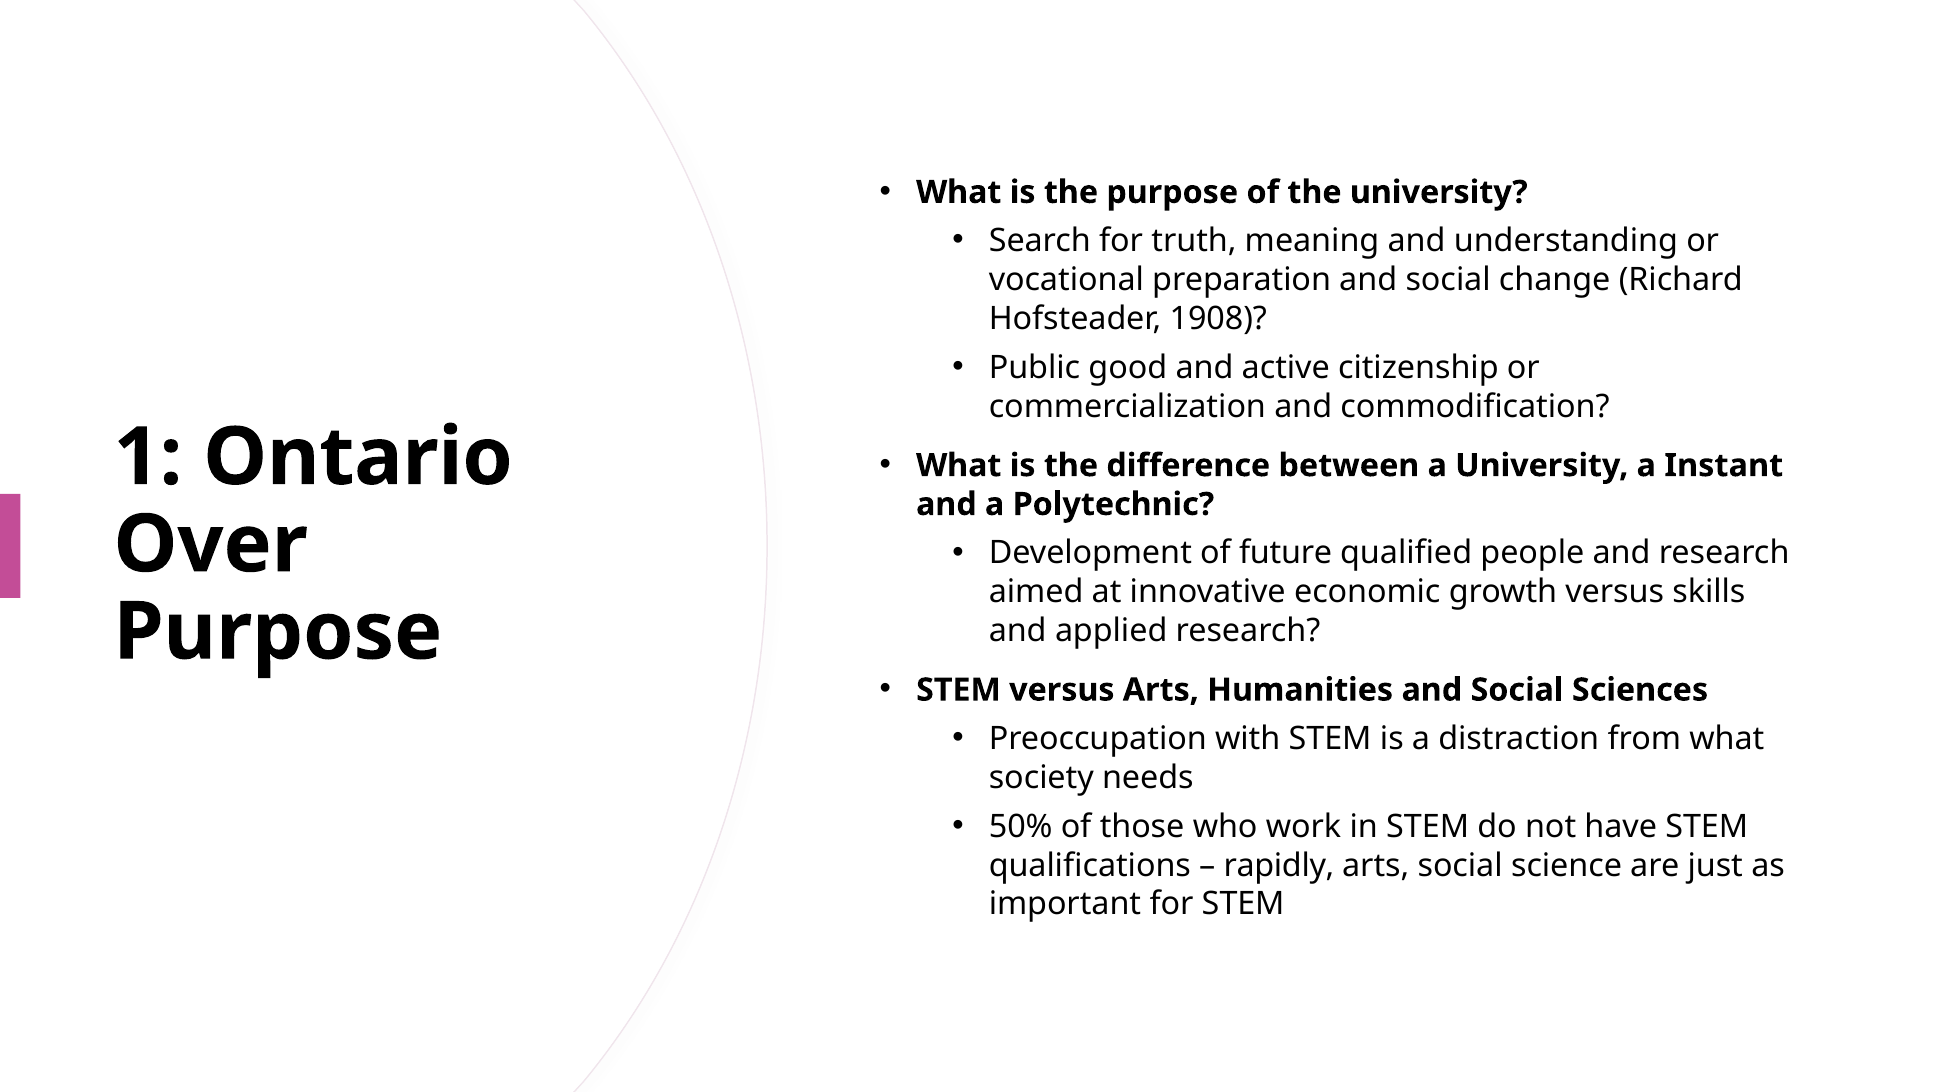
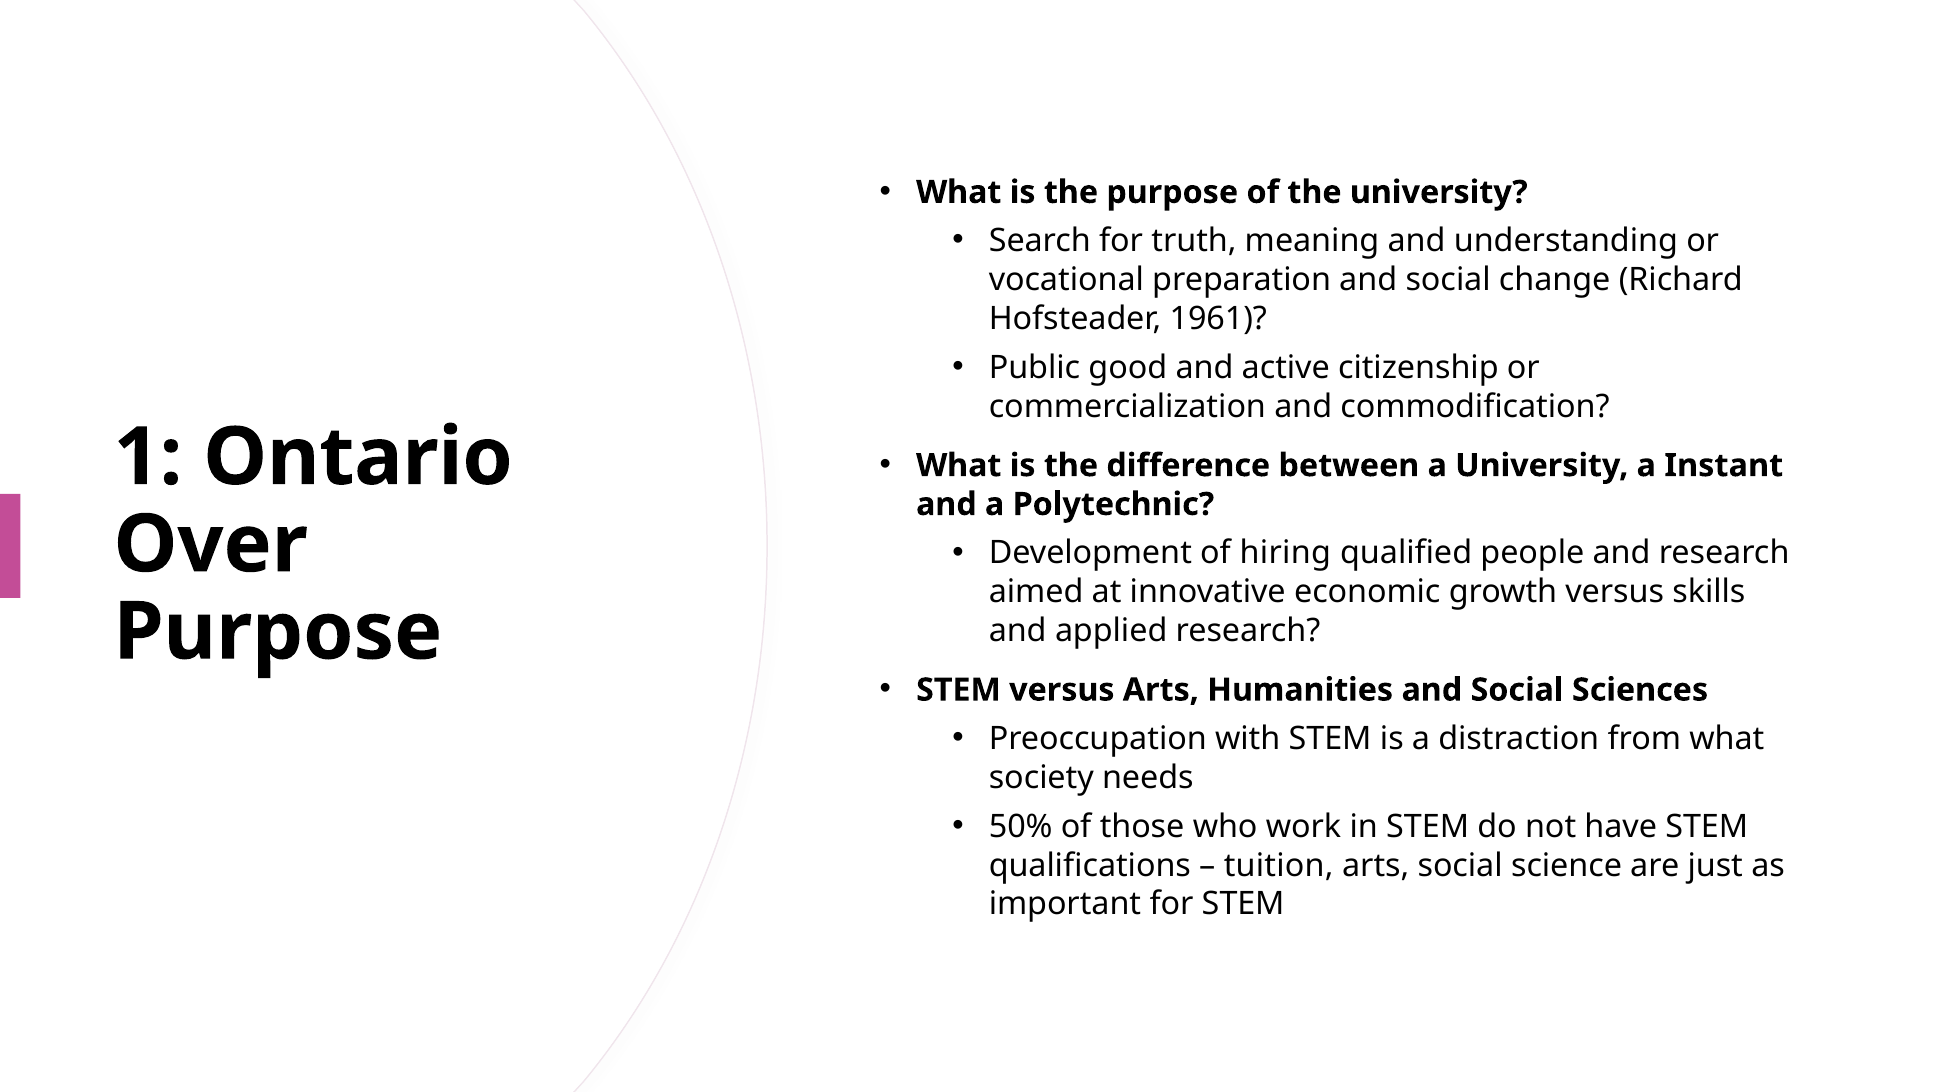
1908: 1908 -> 1961 (1218, 319)
future: future -> hiring (1285, 553)
rapidly: rapidly -> tuition (1279, 865)
